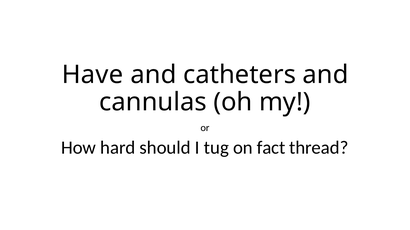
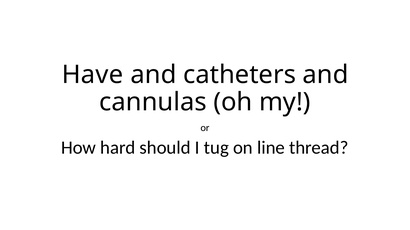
fact: fact -> line (271, 148)
